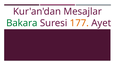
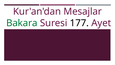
177 colour: orange -> black (79, 23)
